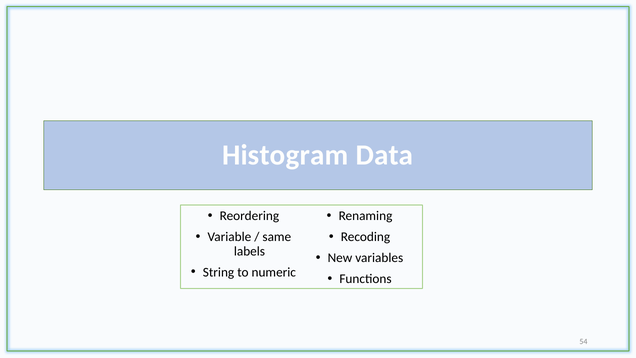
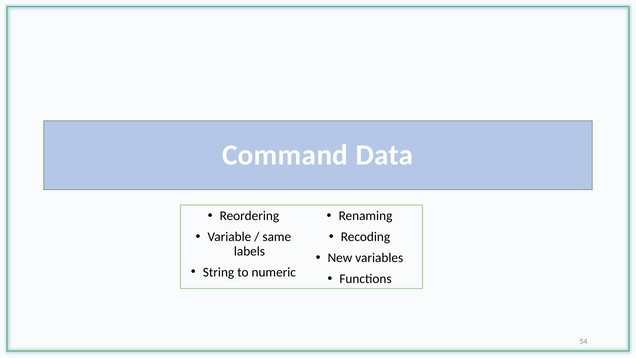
Histogram: Histogram -> Command (285, 155)
